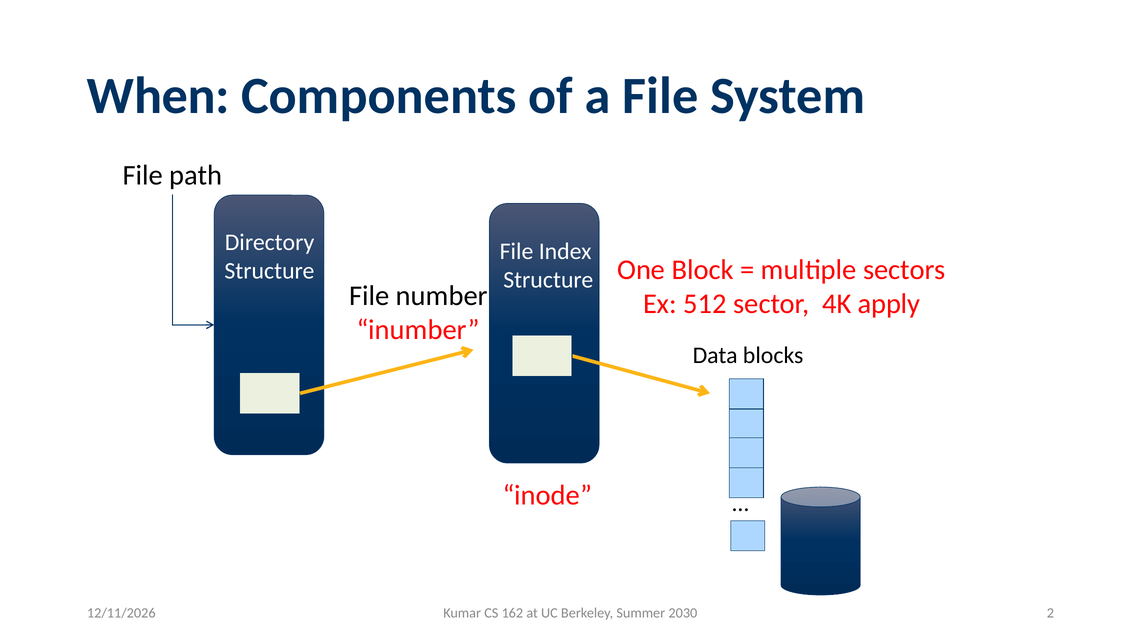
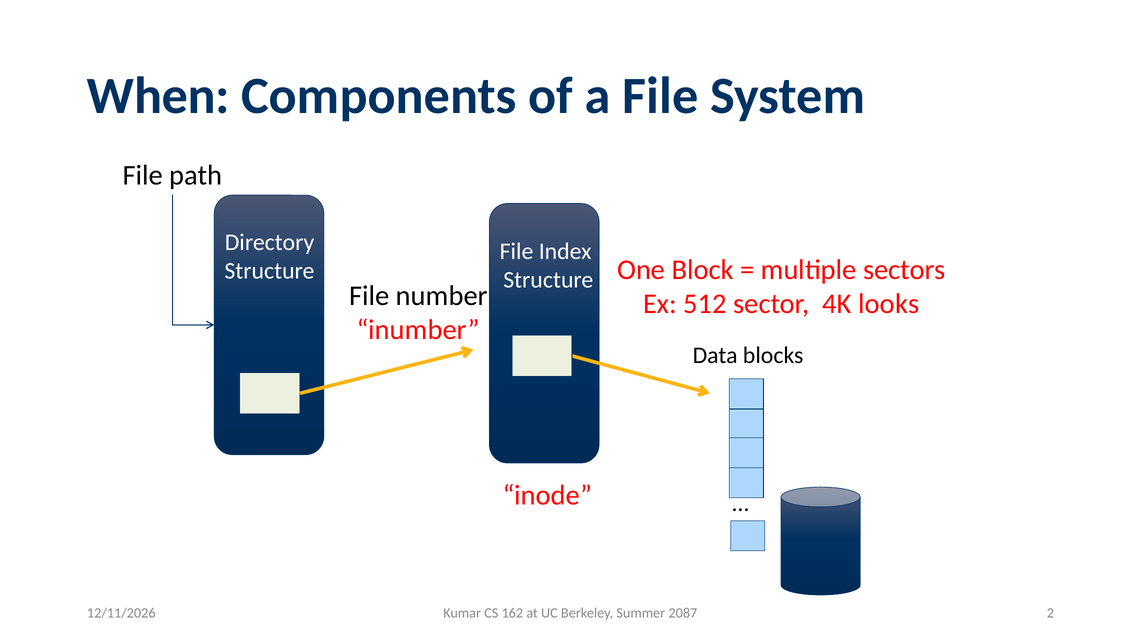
apply: apply -> looks (889, 304)
2030: 2030 -> 2087 (683, 613)
